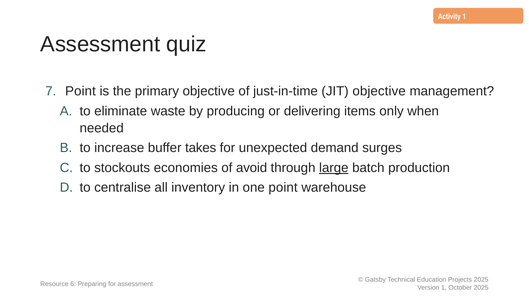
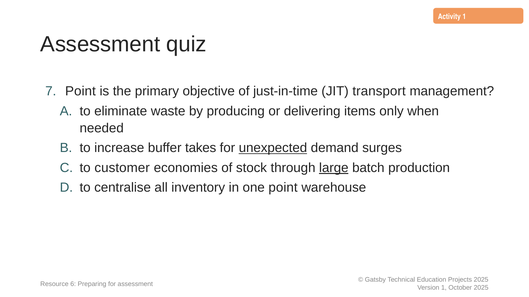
JIT objective: objective -> transport (379, 91)
unexpected underline: none -> present (273, 148)
stockouts: stockouts -> customer (122, 168)
avoid: avoid -> stock (252, 168)
